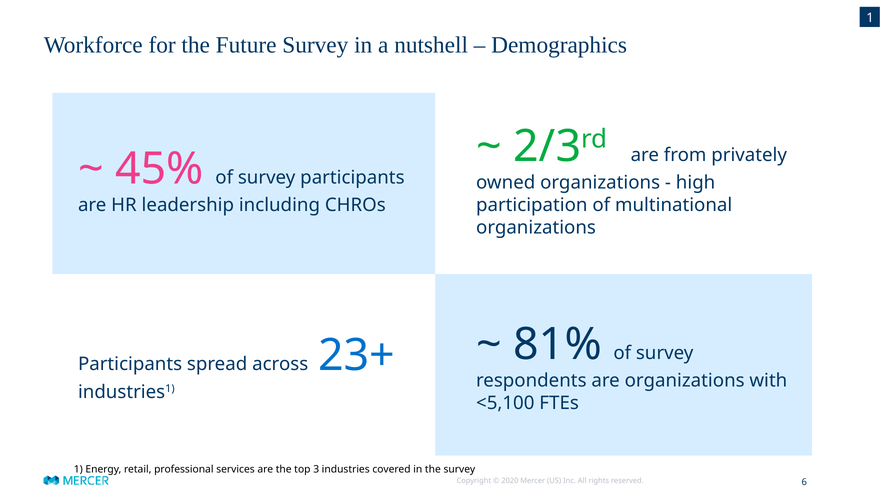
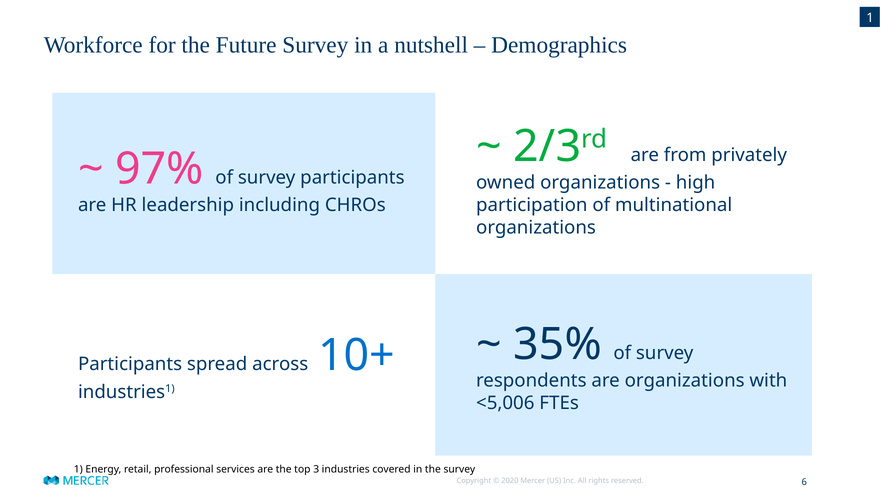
45%: 45% -> 97% (159, 169)
81%: 81% -> 35% (557, 344)
23+: 23+ -> 10+ (356, 356)
<5,100: <5,100 -> <5,006 (505, 403)
